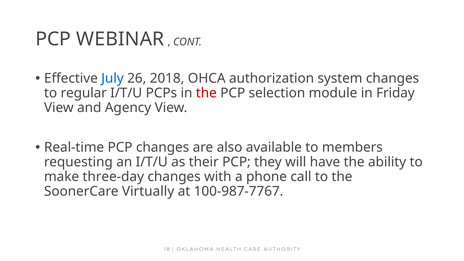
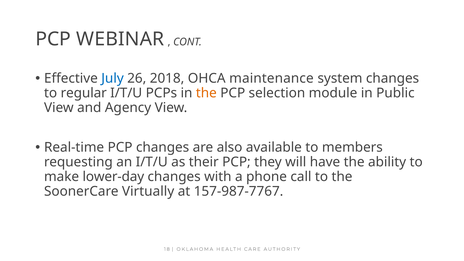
authorization: authorization -> maintenance (271, 78)
the colour: red -> orange (206, 93)
Friday: Friday -> Public (395, 93)
three-day: three-day -> lower-day (113, 177)
100-987-7767: 100-987-7767 -> 157-987-7767 (239, 191)
